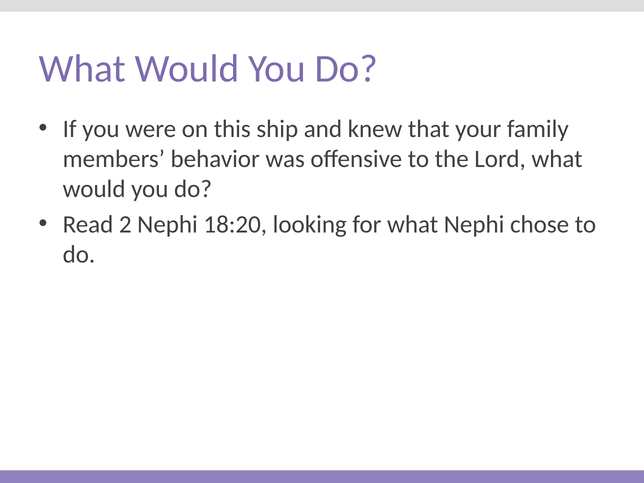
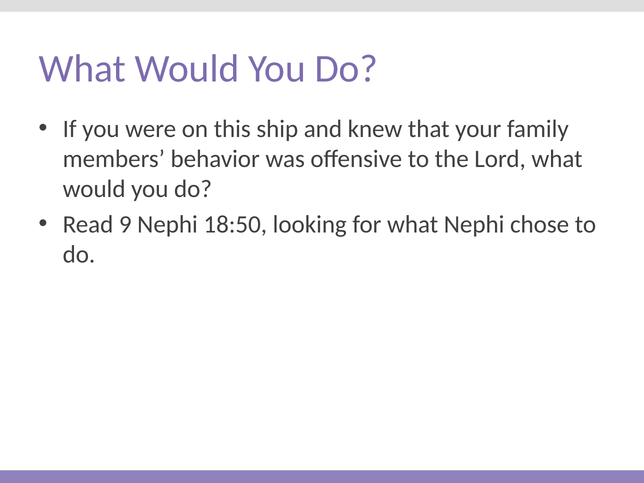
2: 2 -> 9 (125, 224)
18:20: 18:20 -> 18:50 (235, 224)
